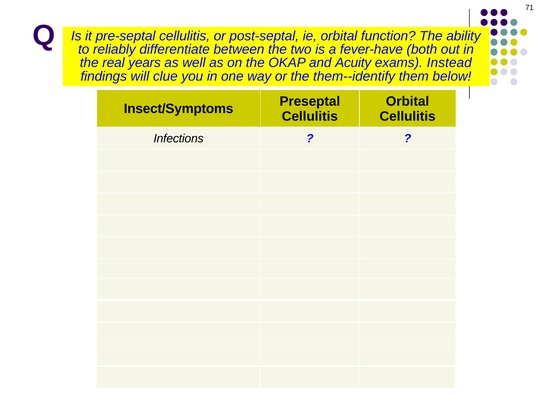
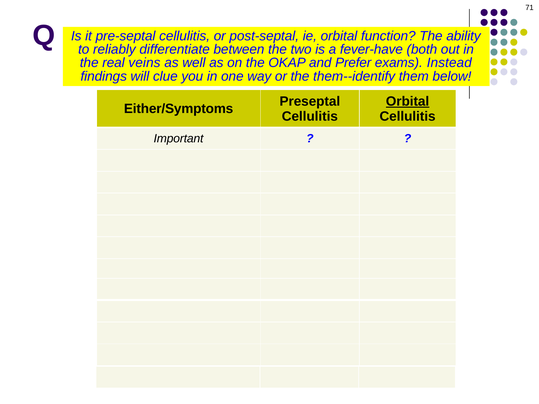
years: years -> veins (144, 63)
Acuity: Acuity -> Prefer (353, 63)
Orbital underline: none -> present (408, 101)
Insect/Symptoms: Insect/Symptoms -> Either/Symptoms (179, 109)
Infections: Infections -> Important (179, 139)
